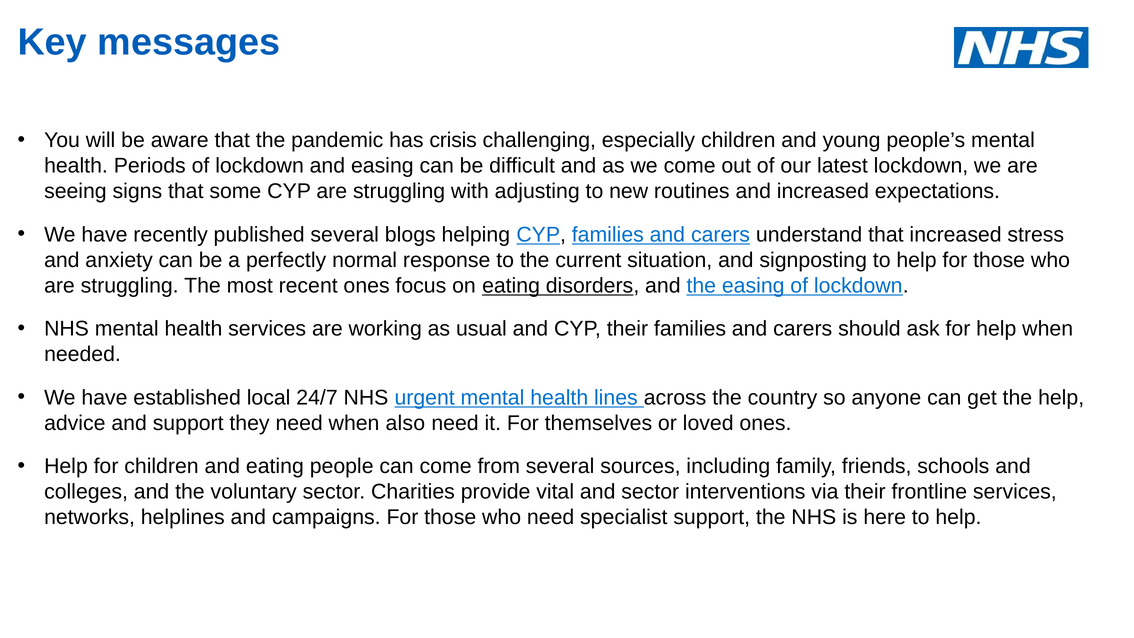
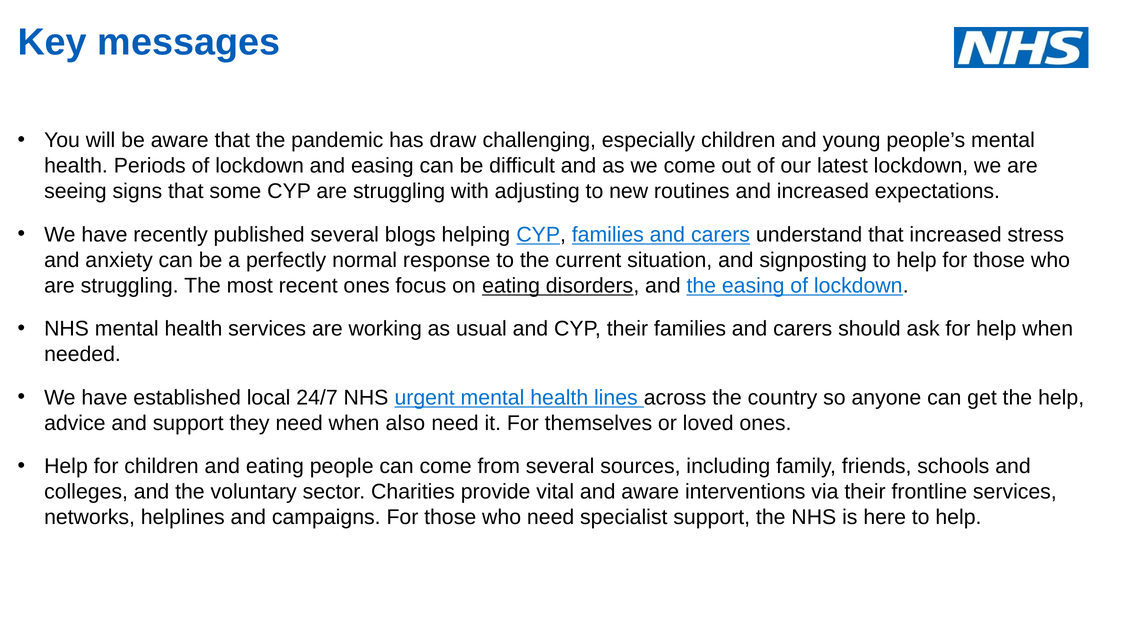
crisis: crisis -> draw (453, 140)
and sector: sector -> aware (650, 492)
